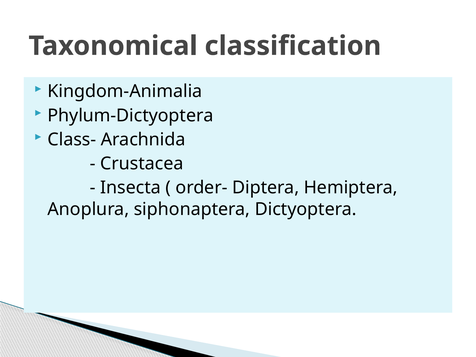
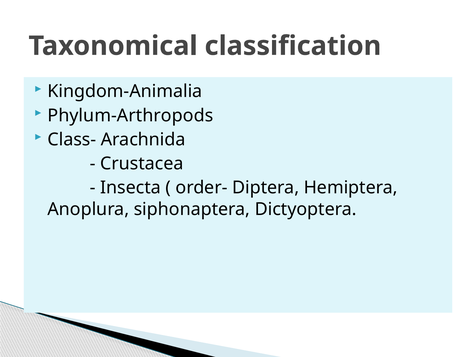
Phylum-Dictyoptera: Phylum-Dictyoptera -> Phylum-Arthropods (130, 116)
